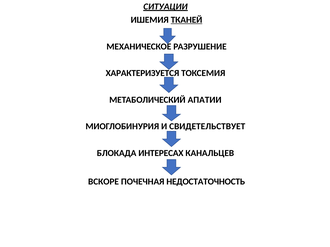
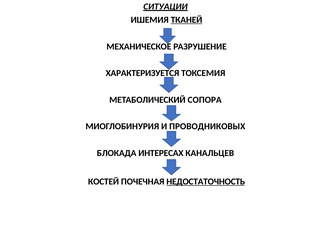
АПАТИИ: АПАТИИ -> СОПОРА (205, 100)
СВИДЕТЕЛЬСТВУЕТ: СВИДЕТЕЛЬСТВУЕТ -> ПРОВОДНИКОВЫХ (207, 127)
ВСКОРЕ: ВСКОРЕ -> КОСТЕЙ (104, 182)
НЕДОСТАТОЧНОСТЬ underline: none -> present (206, 182)
